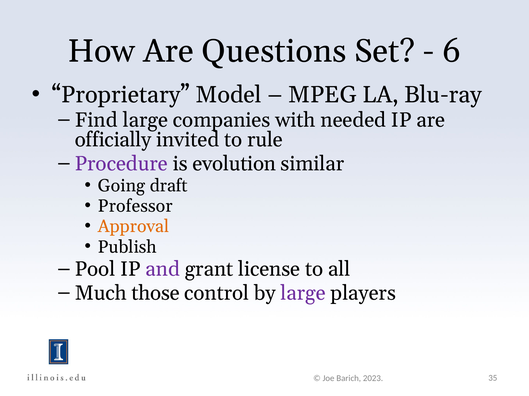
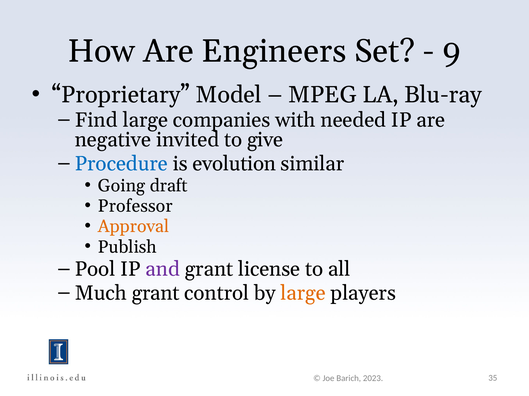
Questions: Questions -> Engineers (274, 51)
6: 6 -> 9 (452, 51)
officially: officially -> negative (113, 140)
rule: rule -> give (265, 140)
Procedure colour: purple -> blue (121, 164)
Much those: those -> grant (156, 294)
large colour: purple -> orange (303, 294)
